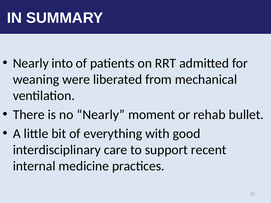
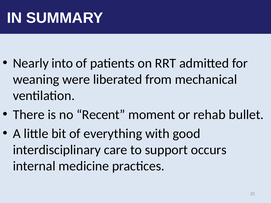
no Nearly: Nearly -> Recent (101, 115)
recent: recent -> occurs (209, 150)
